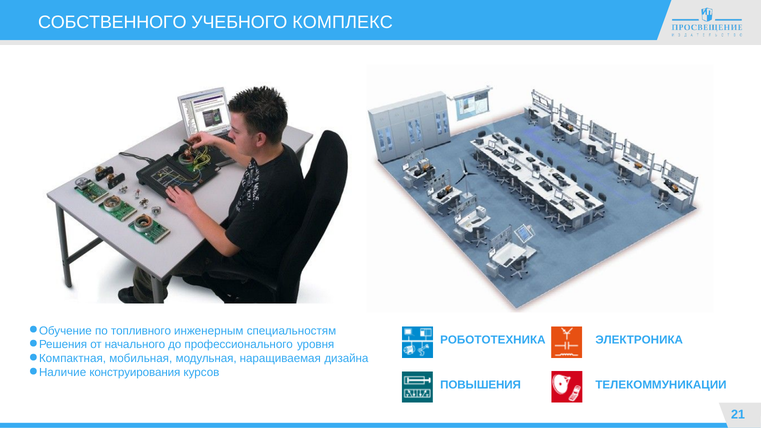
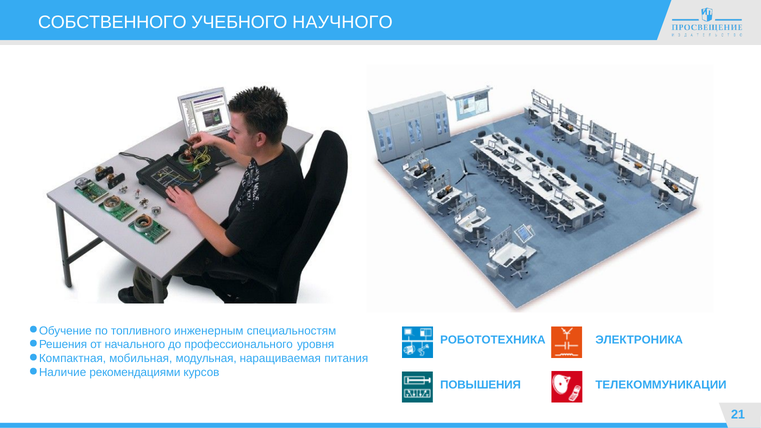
КОМПЛЕКС: КОМПЛЕКС -> НАУЧНОГО (342, 22)
дизайна: дизайна -> питания (346, 359)
конструирования: конструирования -> рекомендациями (135, 373)
